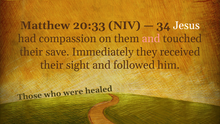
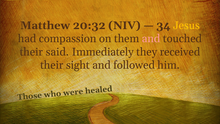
20:33: 20:33 -> 20:32 (89, 25)
Jesus colour: white -> yellow (186, 25)
save: save -> said (57, 52)
